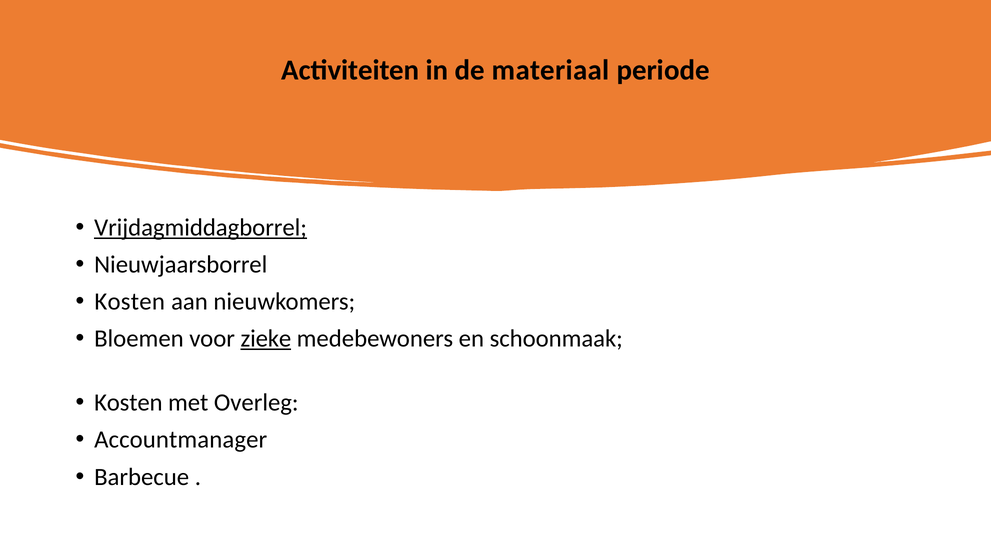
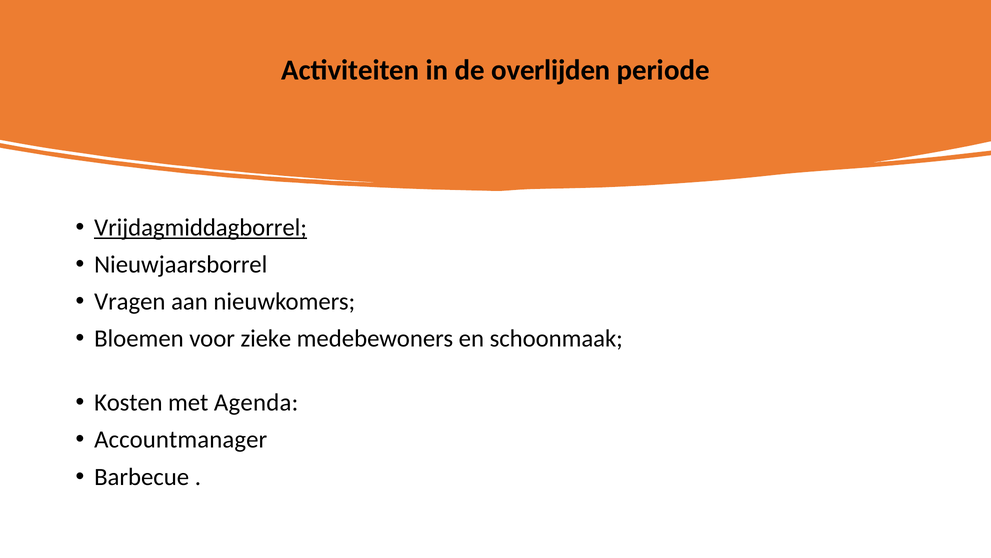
materiaal: materiaal -> overlijden (551, 70)
Kosten: Kosten -> Vragen (130, 301)
zieke underline: present -> none (266, 338)
Overleg: Overleg -> Agenda (256, 402)
